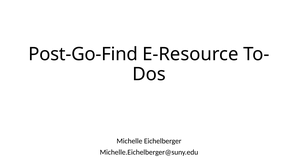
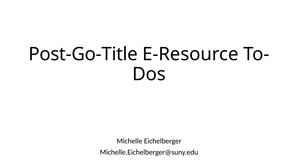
Post-Go-Find: Post-Go-Find -> Post-Go-Title (83, 54)
